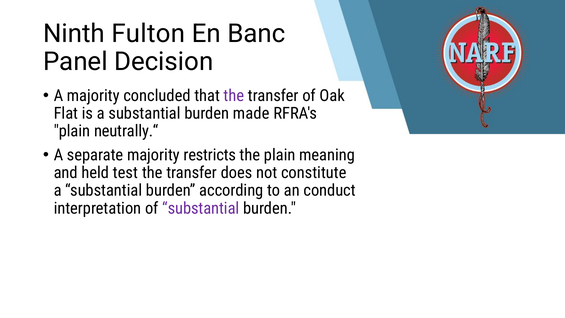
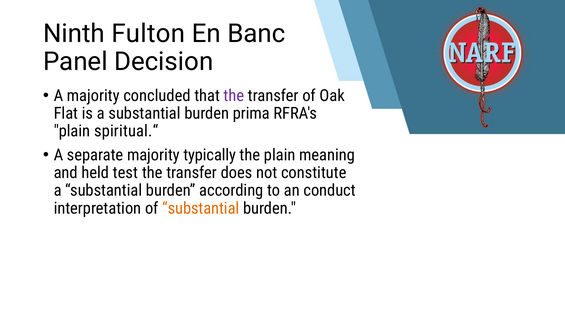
made: made -> prima (251, 113)
neutrally.“: neutrally.“ -> spiritual.“ (126, 131)
restricts: restricts -> typically (210, 155)
substantial colour: purple -> orange (201, 208)
